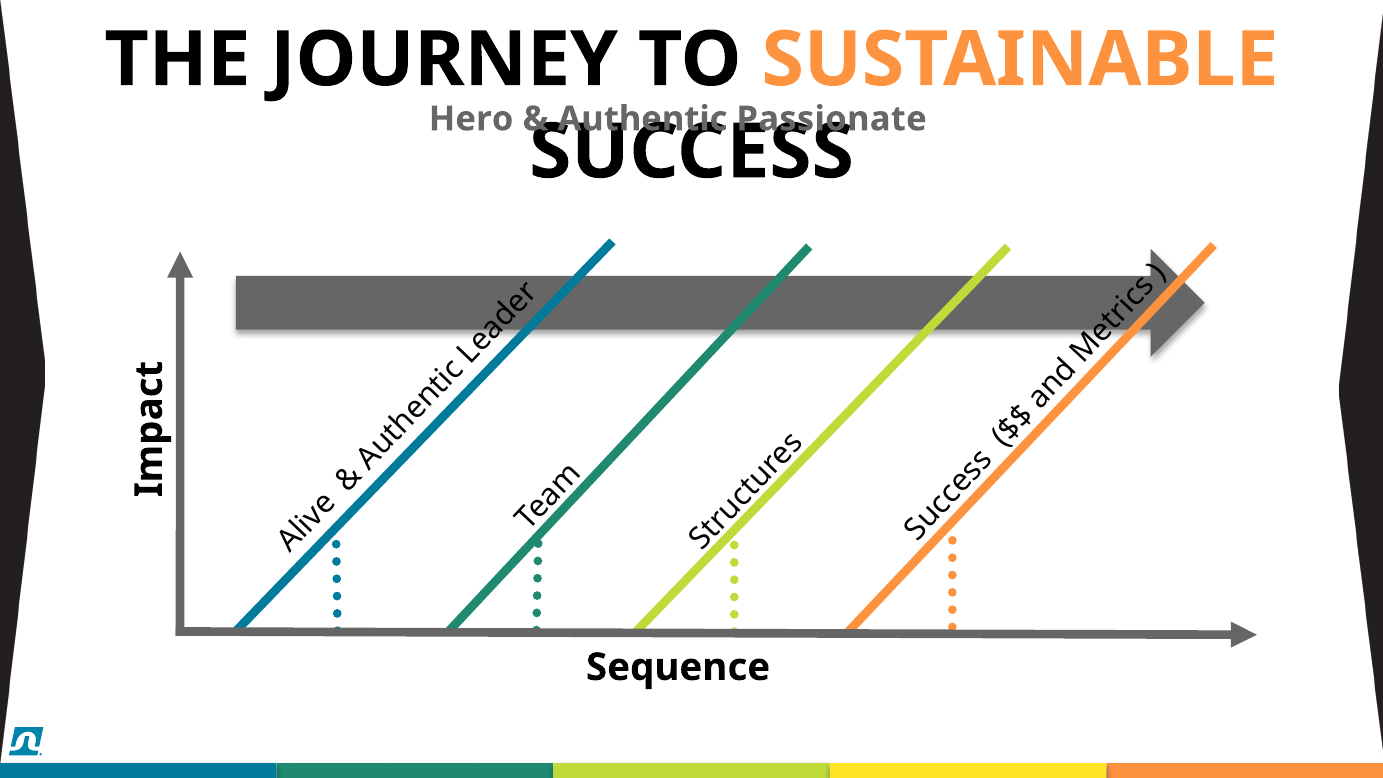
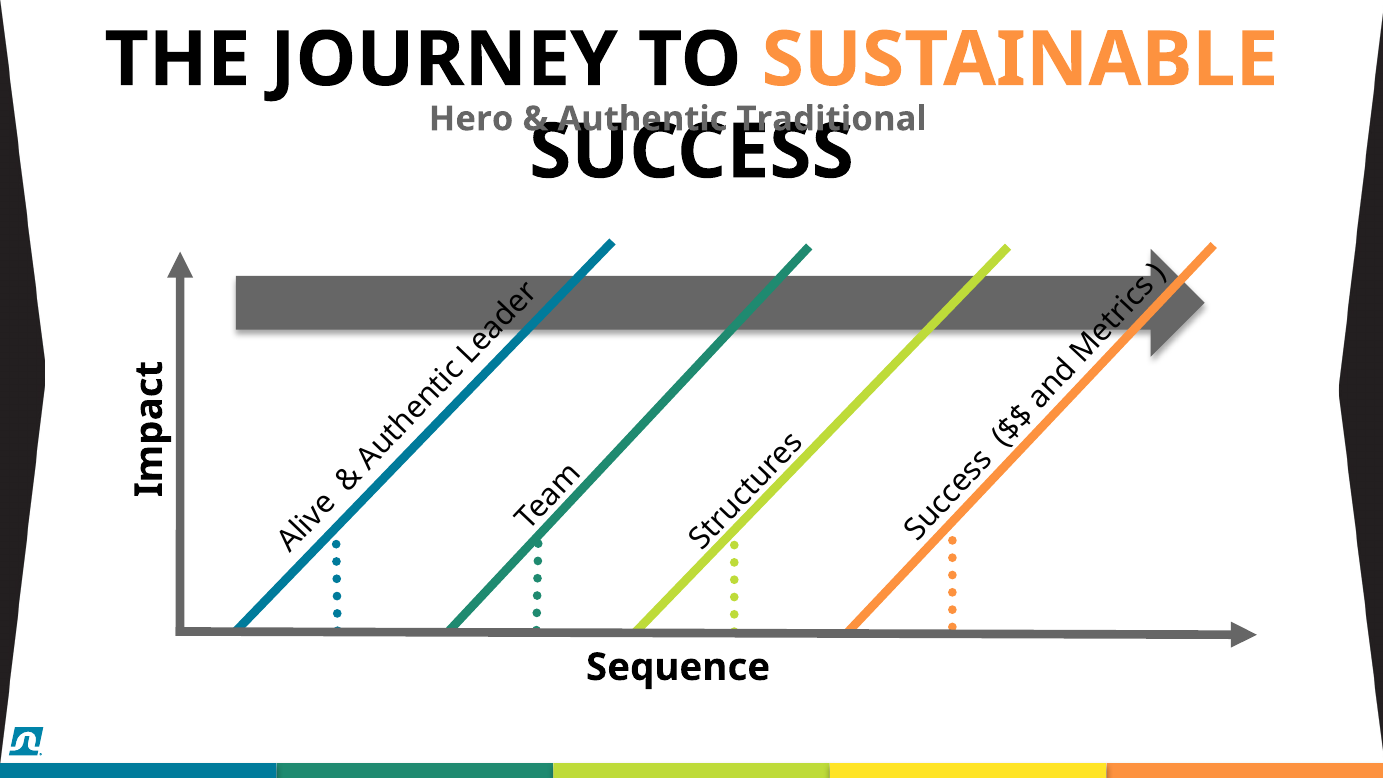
Passionate: Passionate -> Traditional (832, 119)
